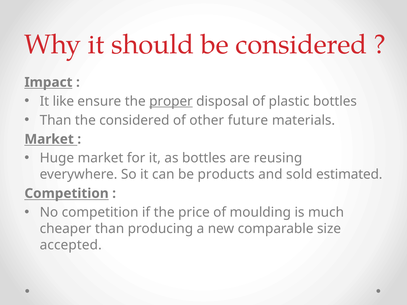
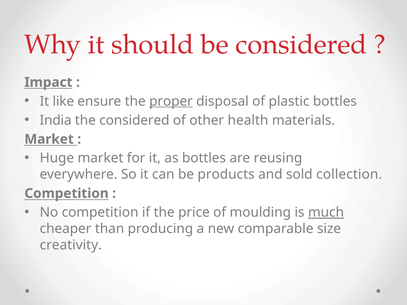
Than: Than -> India (56, 120)
future: future -> health (248, 120)
estimated: estimated -> collection (349, 175)
much underline: none -> present (326, 213)
accepted: accepted -> creativity (71, 245)
